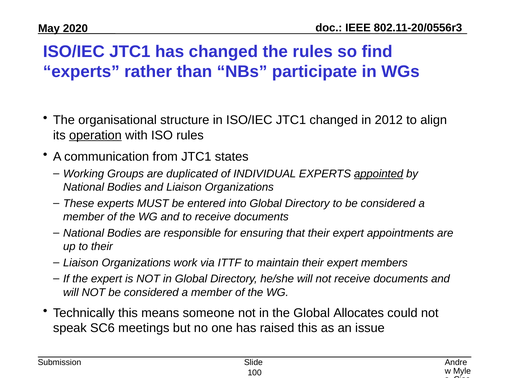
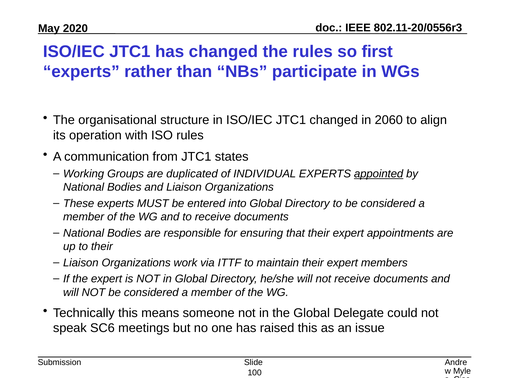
find: find -> first (377, 52)
2012: 2012 -> 2060 (389, 120)
operation underline: present -> none (95, 136)
Allocates: Allocates -> Delegate (359, 314)
